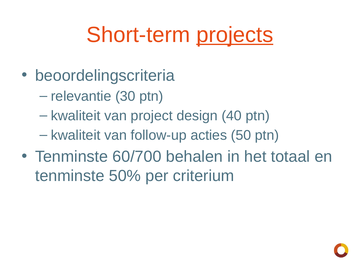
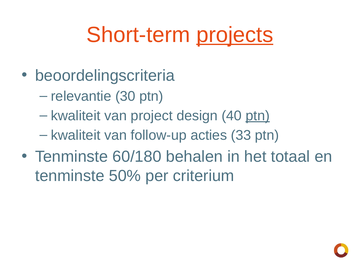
ptn underline: none -> present (258, 116)
50: 50 -> 33 (241, 135)
60/700: 60/700 -> 60/180 (137, 157)
